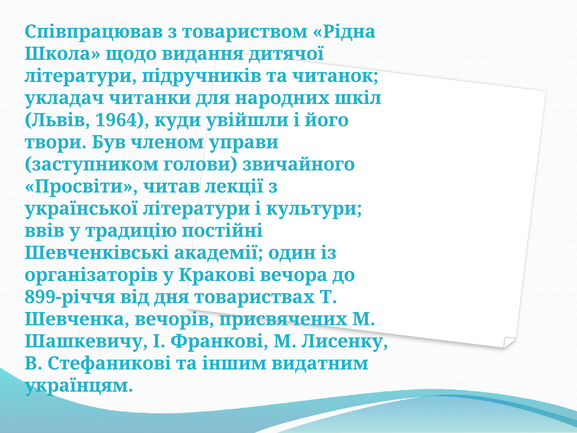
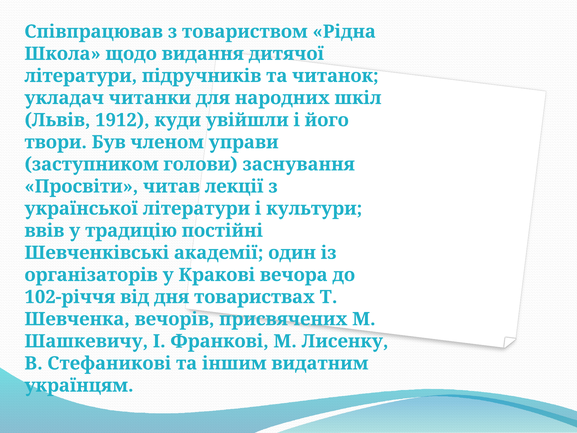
1964: 1964 -> 1912 (122, 120)
звичайного: звичайного -> заснування (299, 164)
899-річчя: 899-річчя -> 102-річчя (70, 297)
